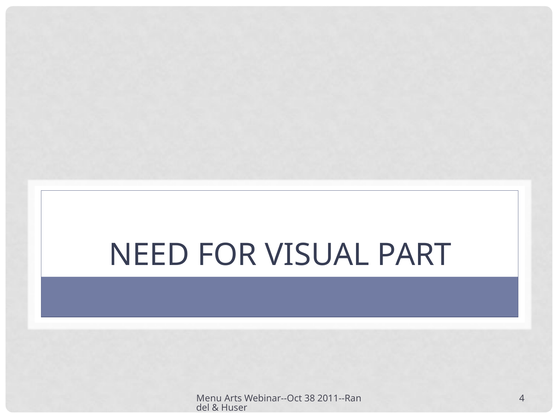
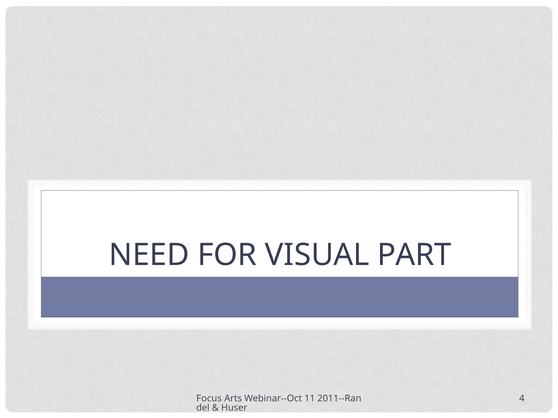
Menu: Menu -> Focus (209, 399)
38: 38 -> 11 (310, 399)
